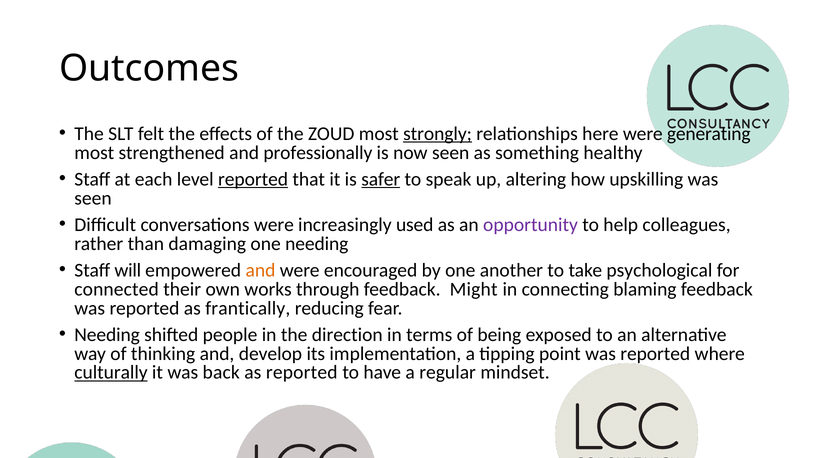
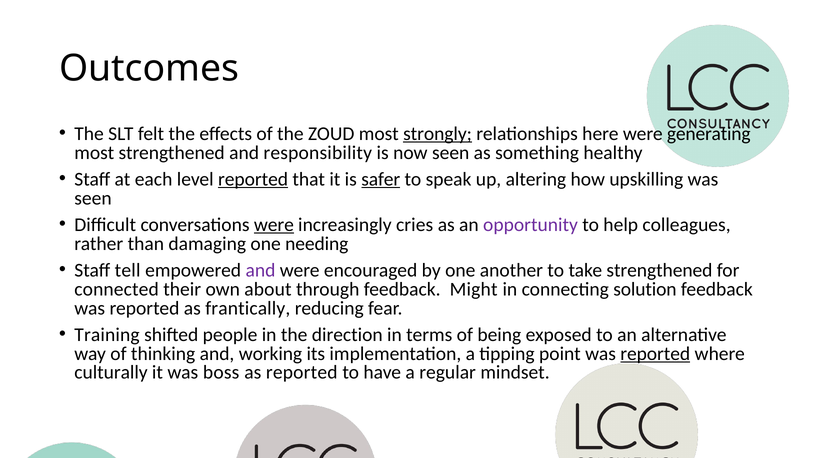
professionally: professionally -> responsibility (318, 153)
were underline: none -> present (274, 225)
used: used -> cries (415, 225)
will: will -> tell (128, 270)
and colour: orange -> purple (260, 270)
take psychological: psychological -> strengthened (659, 270)
works: works -> about (268, 289)
blaming: blaming -> solution (645, 289)
Needing: Needing -> Training (107, 335)
develop: develop -> working (270, 354)
reported underline: none -> present (655, 354)
culturally underline: present -> none (111, 373)
back: back -> boss (221, 373)
